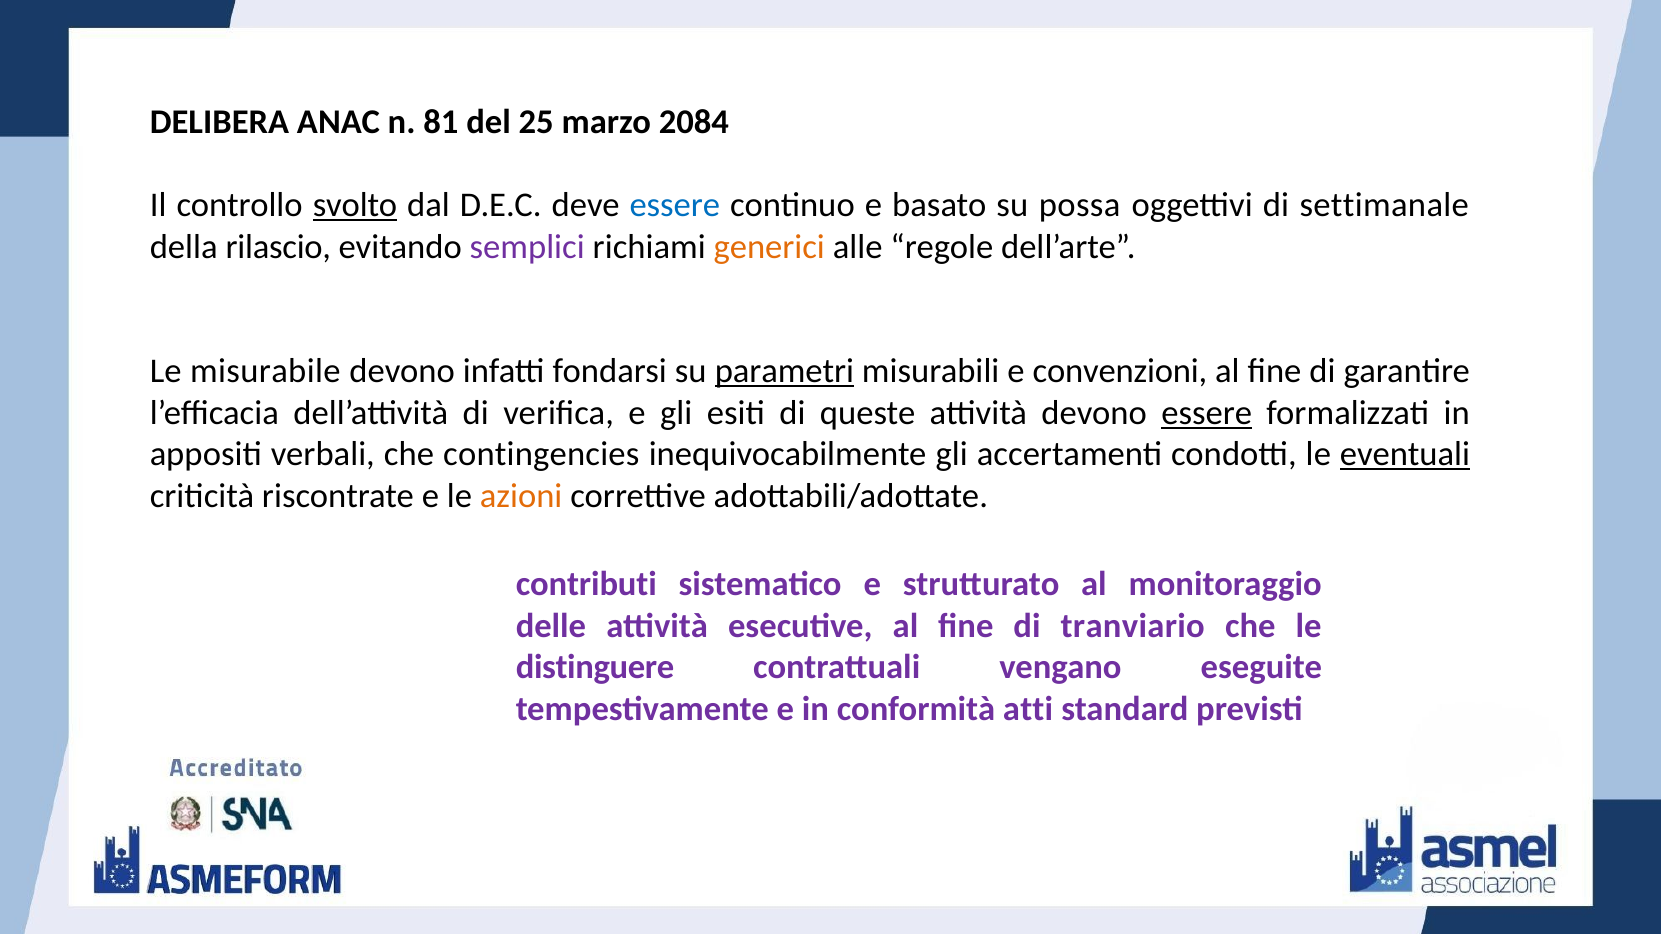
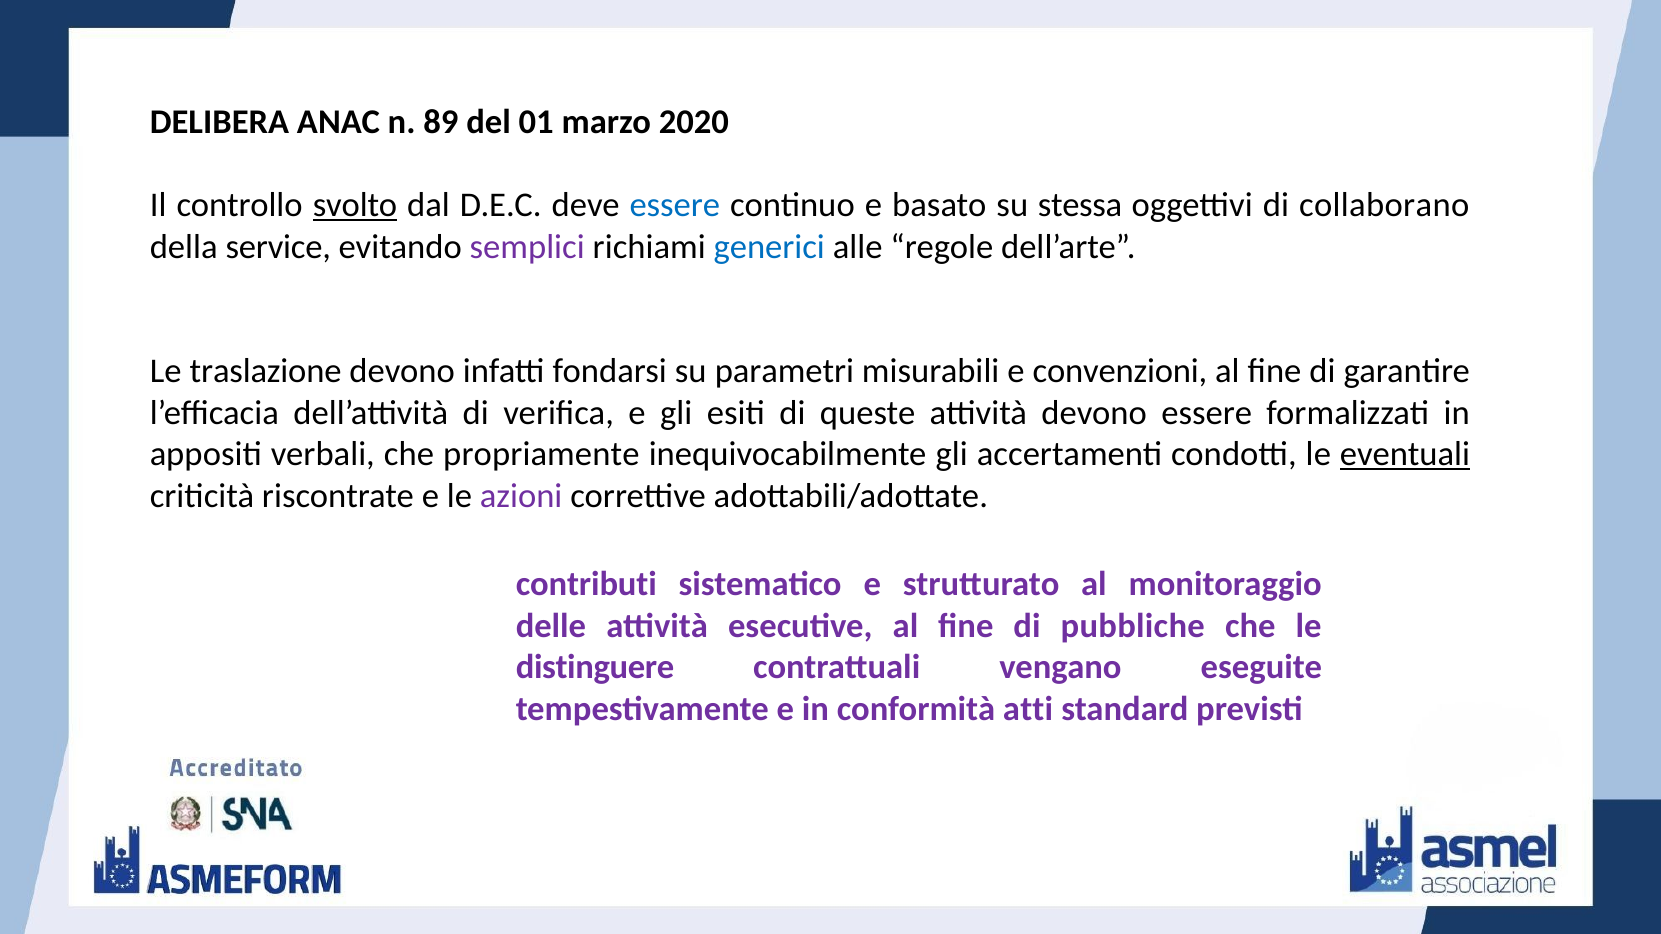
81: 81 -> 89 (441, 122)
25: 25 -> 01 (536, 122)
2084: 2084 -> 2020 (694, 122)
possa: possa -> stessa (1080, 205)
settimanale: settimanale -> collaborano (1384, 205)
rilascio: rilascio -> service (278, 247)
generici colour: orange -> blue (769, 247)
misurabile: misurabile -> traslazione (266, 371)
parametri underline: present -> none (784, 371)
essere underline: present -> none (1207, 413)
contingencies: contingencies -> propriamente (541, 454)
azioni colour: orange -> purple (521, 496)
tranviario: tranviario -> pubbliche (1133, 626)
